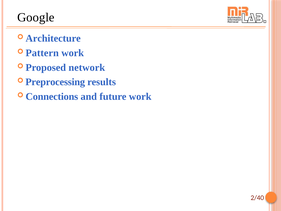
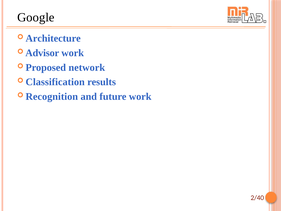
Pattern: Pattern -> Advisor (42, 53)
Preprocessing: Preprocessing -> Classification (55, 82)
Connections: Connections -> Recognition (52, 96)
